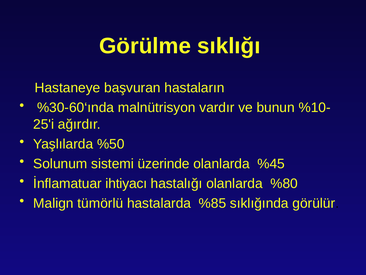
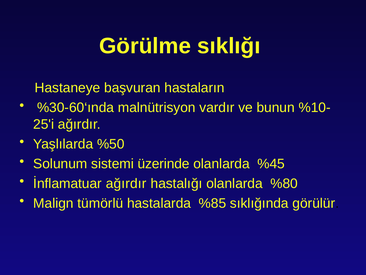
İnflamatuar ihtiyacı: ihtiyacı -> ağırdır (126, 183)
